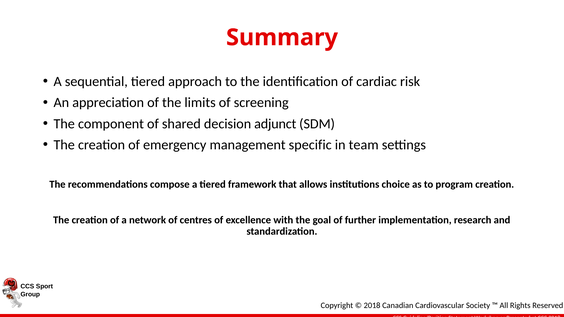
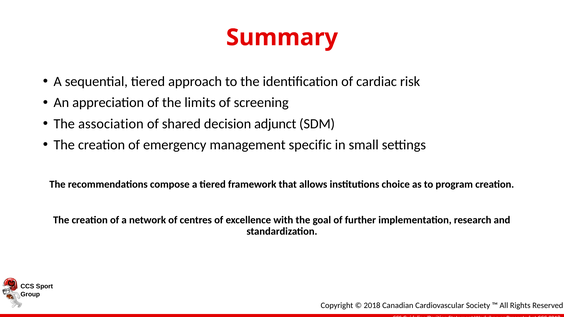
component: component -> association (111, 124)
team: team -> small (364, 145)
